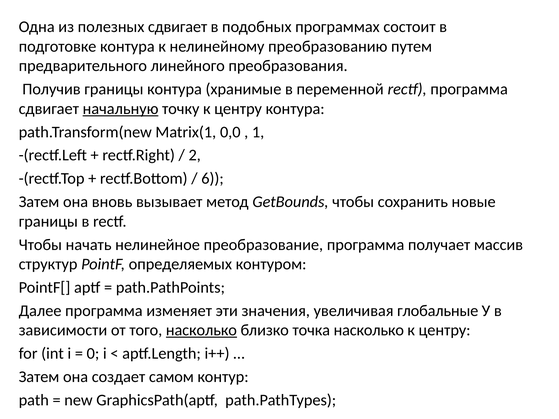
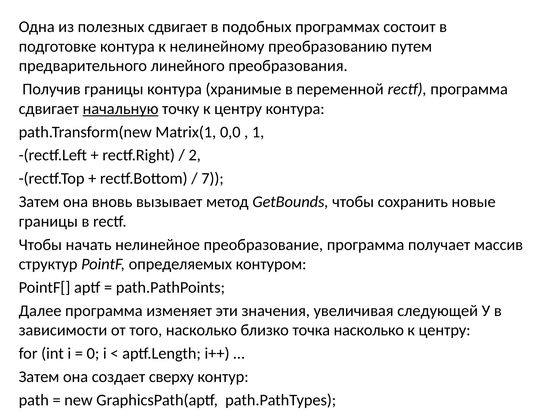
6: 6 -> 7 (212, 179)
глобальные: глобальные -> следующей (438, 311)
насколько underline: present -> none (201, 330)
самом: самом -> сверху (171, 377)
